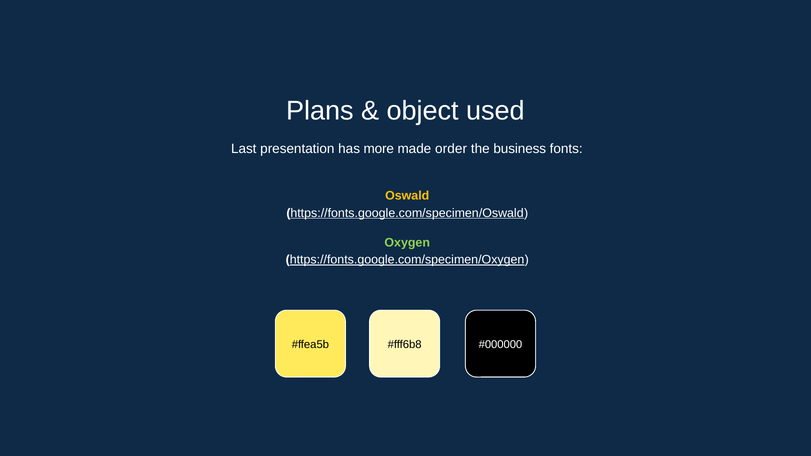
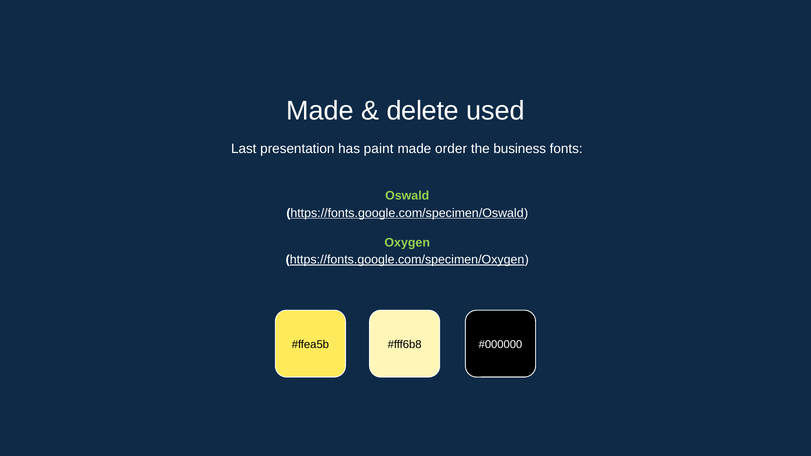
Plans: Plans -> Made (320, 111)
object: object -> delete (423, 111)
more: more -> paint (379, 149)
Oswald colour: yellow -> light green (407, 196)
